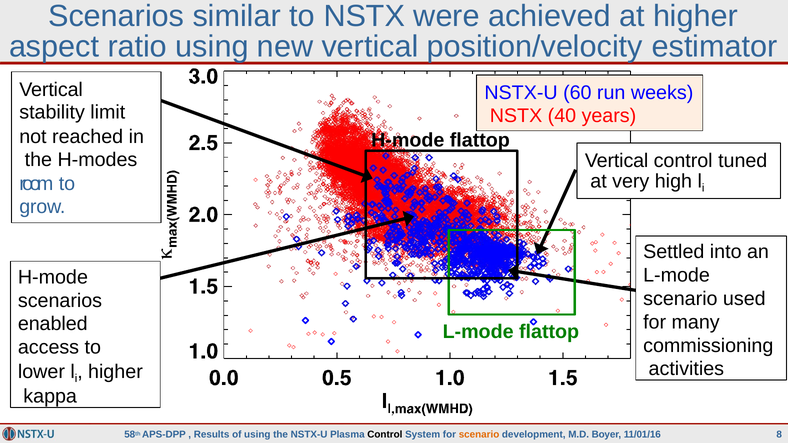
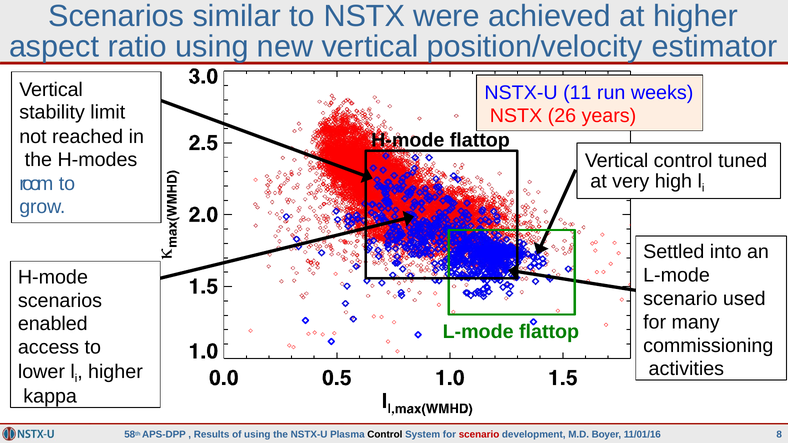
60: 60 -> 11 (577, 93)
40: 40 -> 26 (562, 116)
scenario colour: orange -> red (479, 435)
